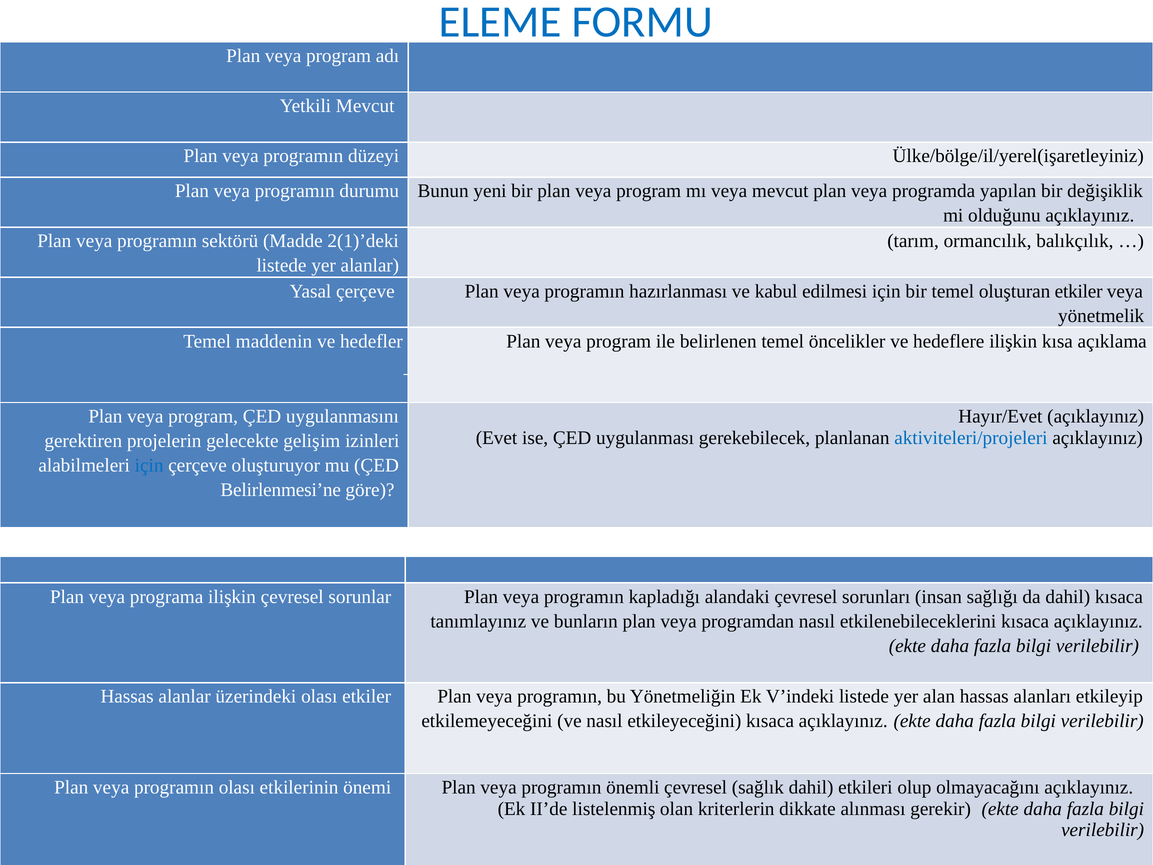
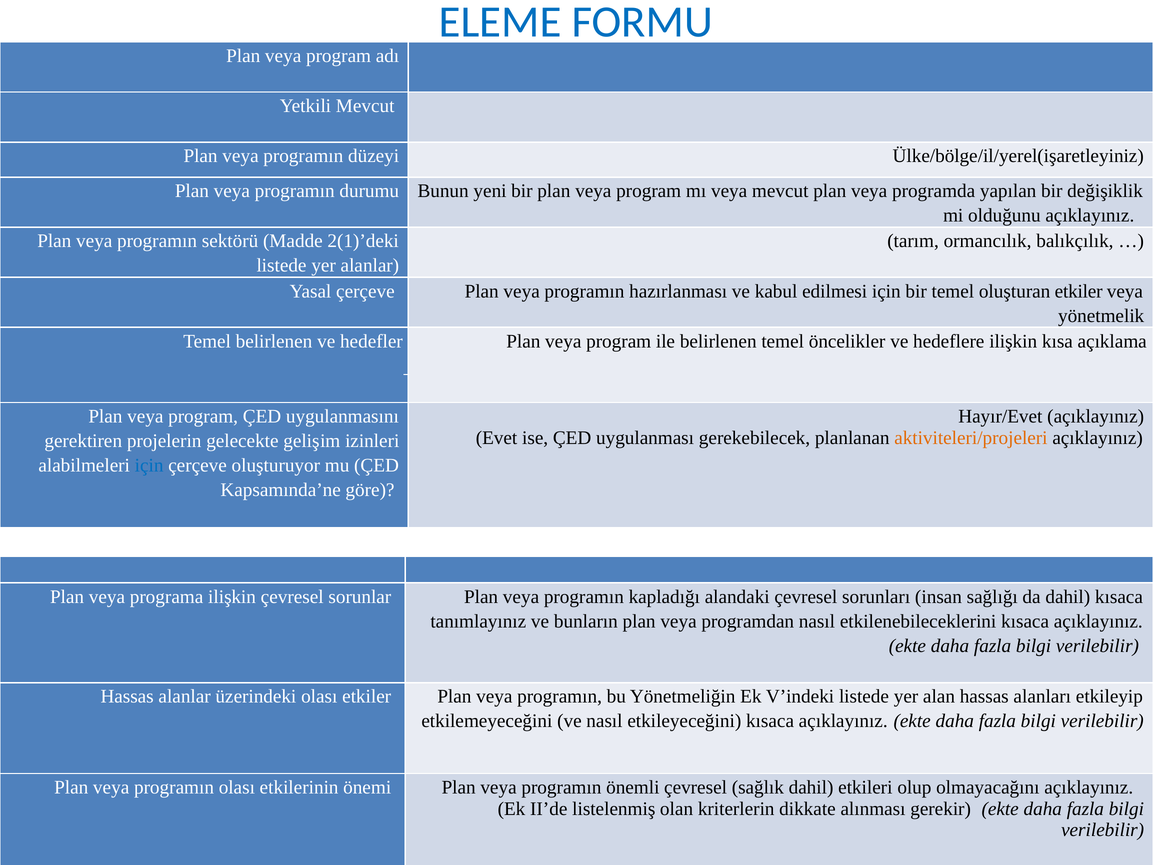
Temel maddenin: maddenin -> belirlenen (274, 341)
aktiviteleri/projeleri colour: blue -> orange (971, 438)
Belirlenmesi’ne: Belirlenmesi’ne -> Kapsamında’ne (281, 490)
